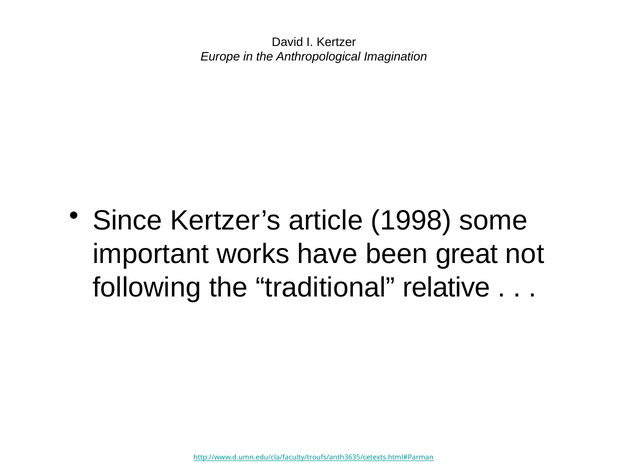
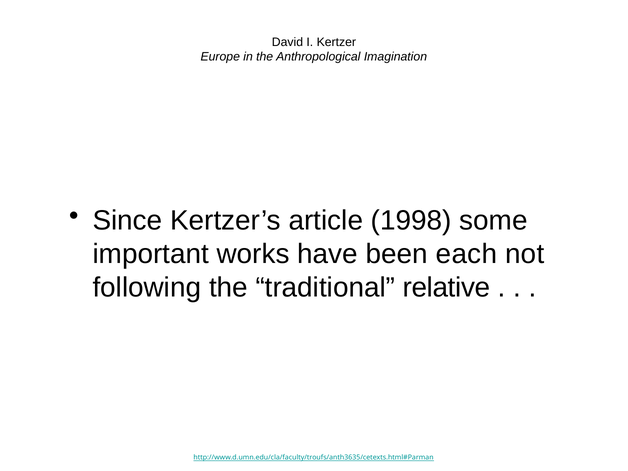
great: great -> each (466, 254)
